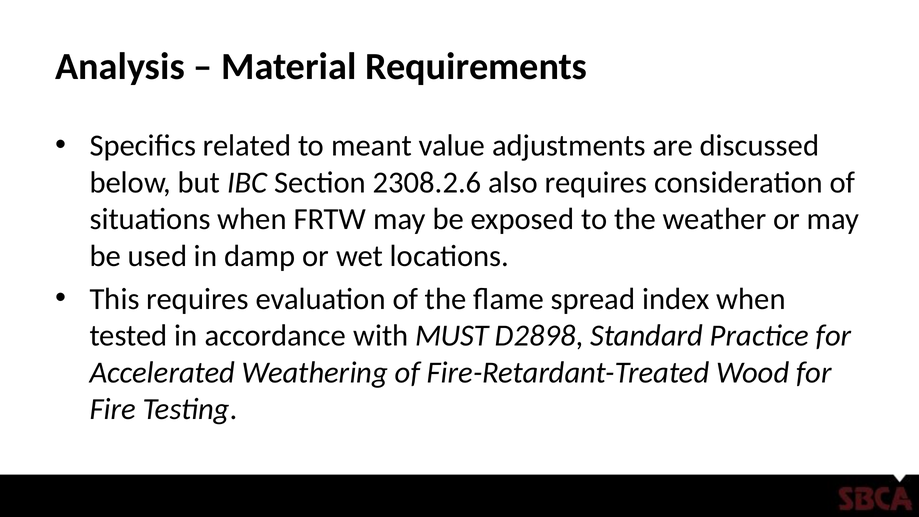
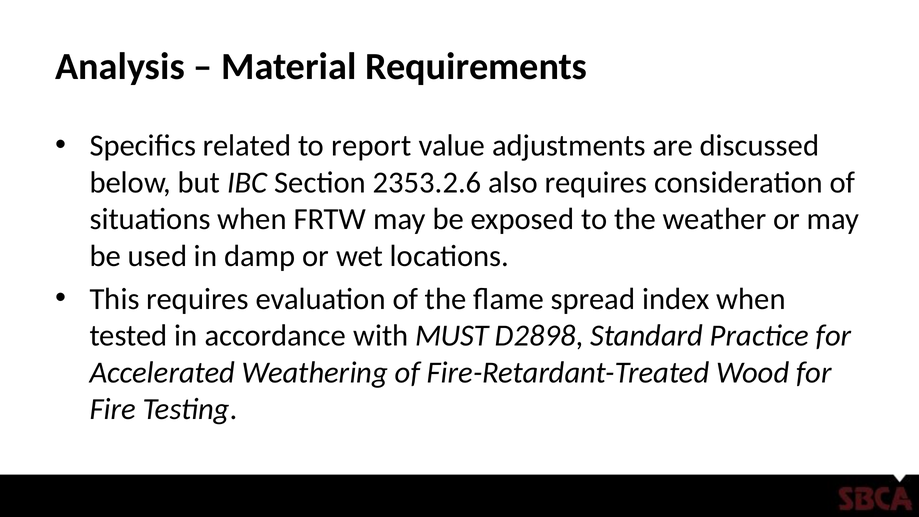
meant: meant -> report (371, 146)
2308.2.6: 2308.2.6 -> 2353.2.6 (427, 183)
